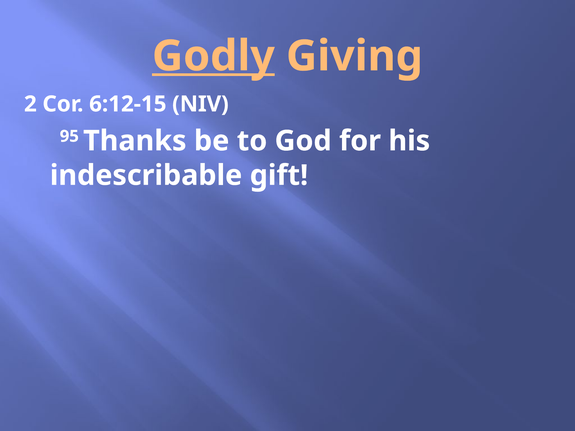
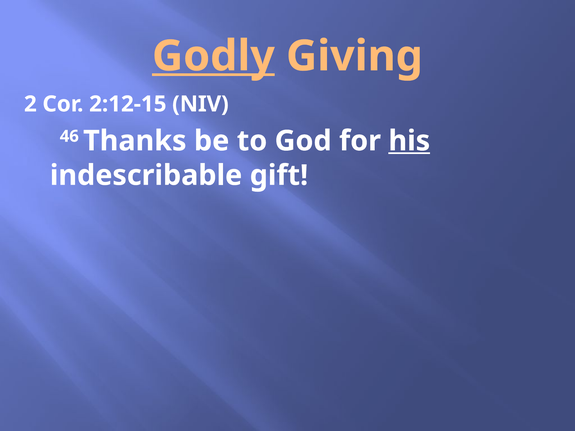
6:12-15: 6:12-15 -> 2:12-15 (128, 104)
95: 95 -> 46 (69, 136)
his underline: none -> present (409, 141)
